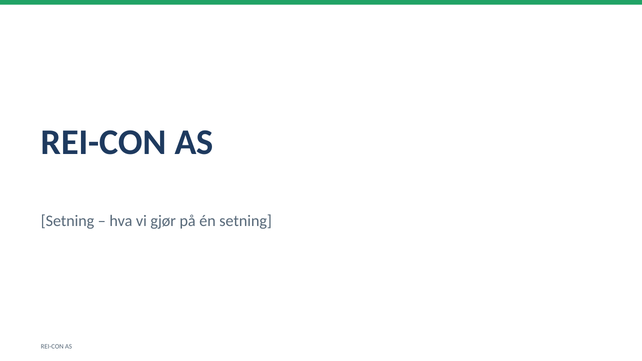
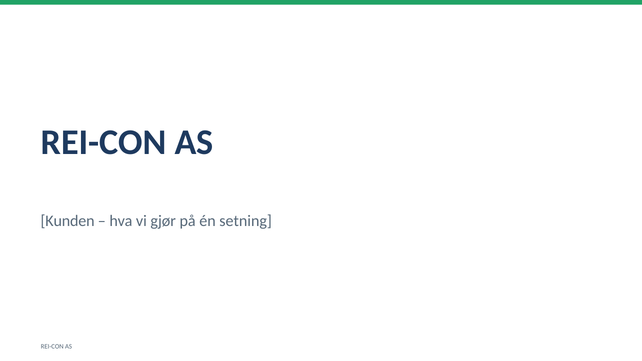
Setning: Setning -> Kunden (68, 221)
